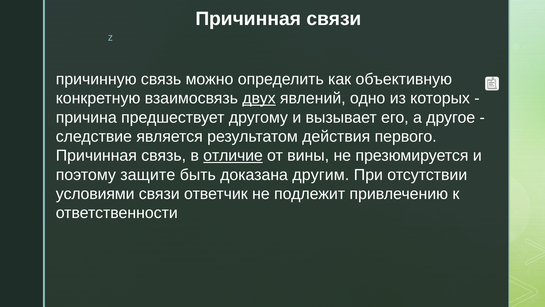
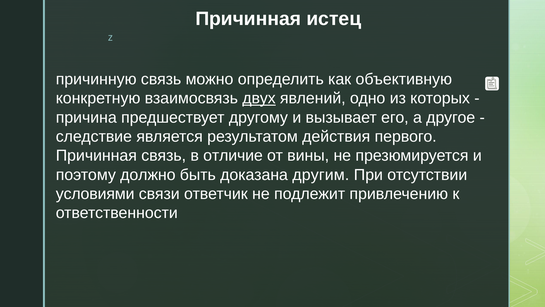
Причинная связи: связи -> истец (334, 19)
отличие underline: present -> none (233, 155)
защите: защите -> должно (148, 175)
